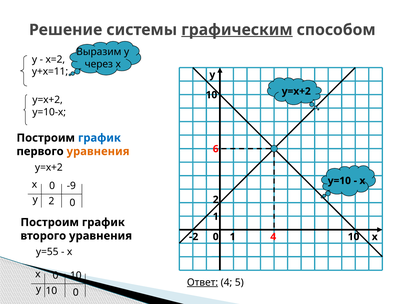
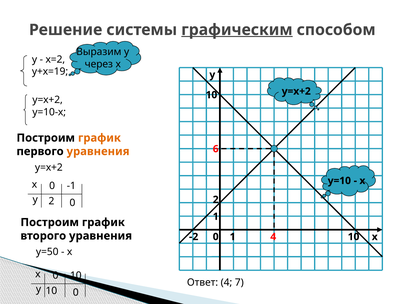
у+х=11: у+х=11 -> у+х=19 (50, 72)
график colour: blue -> orange (99, 138)
-9: -9 -> -1 (71, 186)
у=55: у=55 -> у=50 (47, 252)
Ответ underline: present -> none (203, 283)
5: 5 -> 7 (239, 283)
